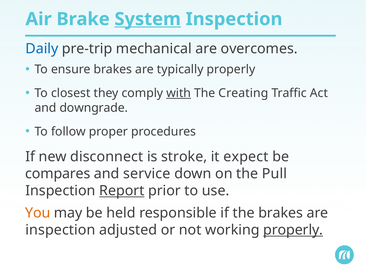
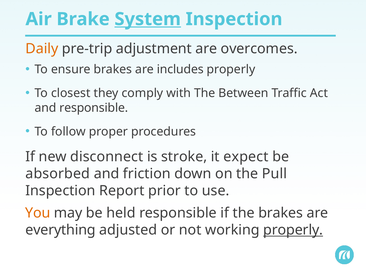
Daily colour: blue -> orange (42, 49)
mechanical: mechanical -> adjustment (154, 49)
typically: typically -> includes (180, 70)
with underline: present -> none (179, 93)
Creating: Creating -> Between (243, 93)
and downgrade: downgrade -> responsible (94, 108)
compares: compares -> absorbed (58, 174)
service: service -> friction (147, 174)
Report underline: present -> none (122, 191)
inspection: inspection -> everything (61, 230)
